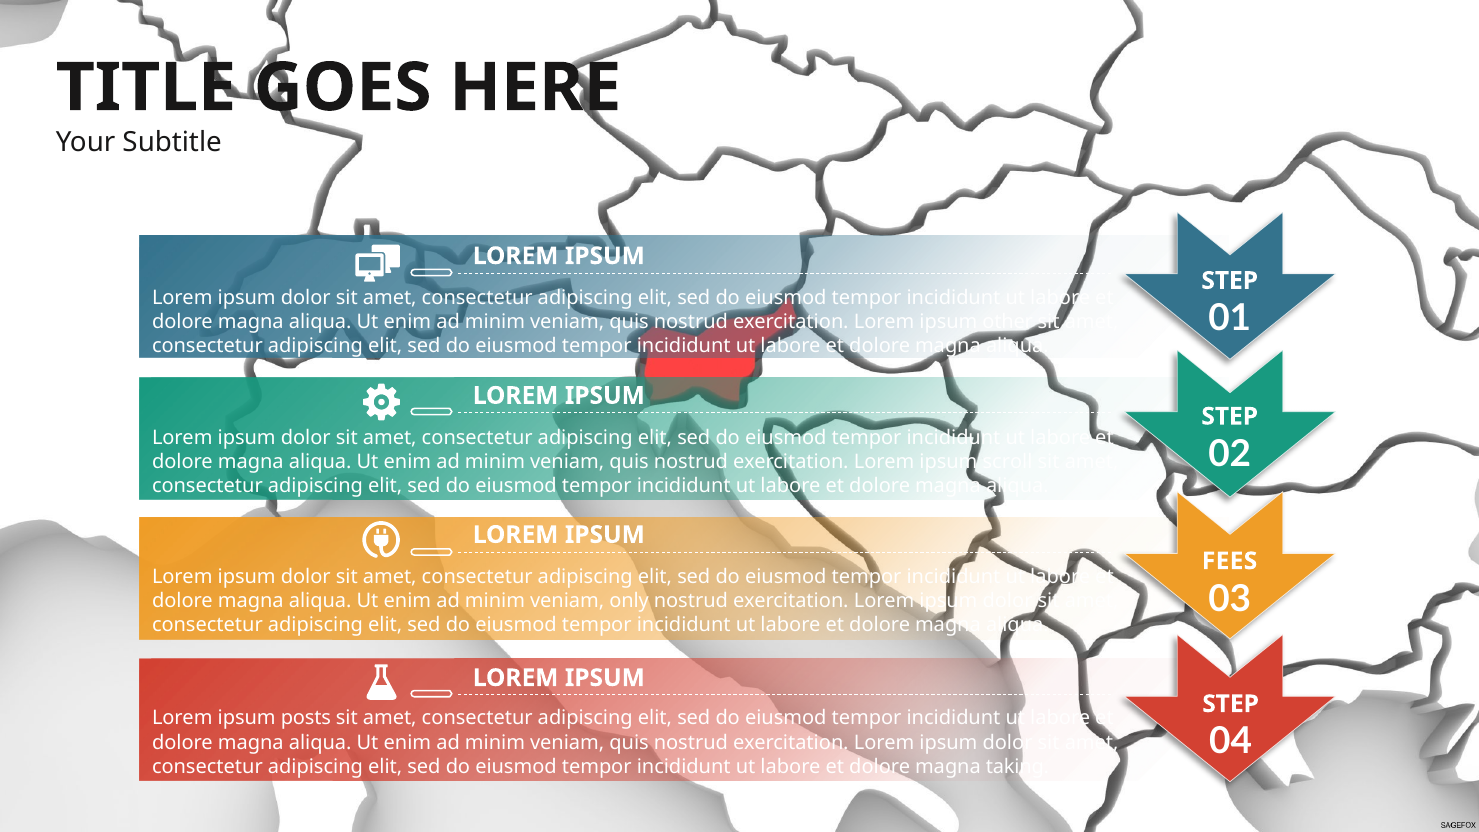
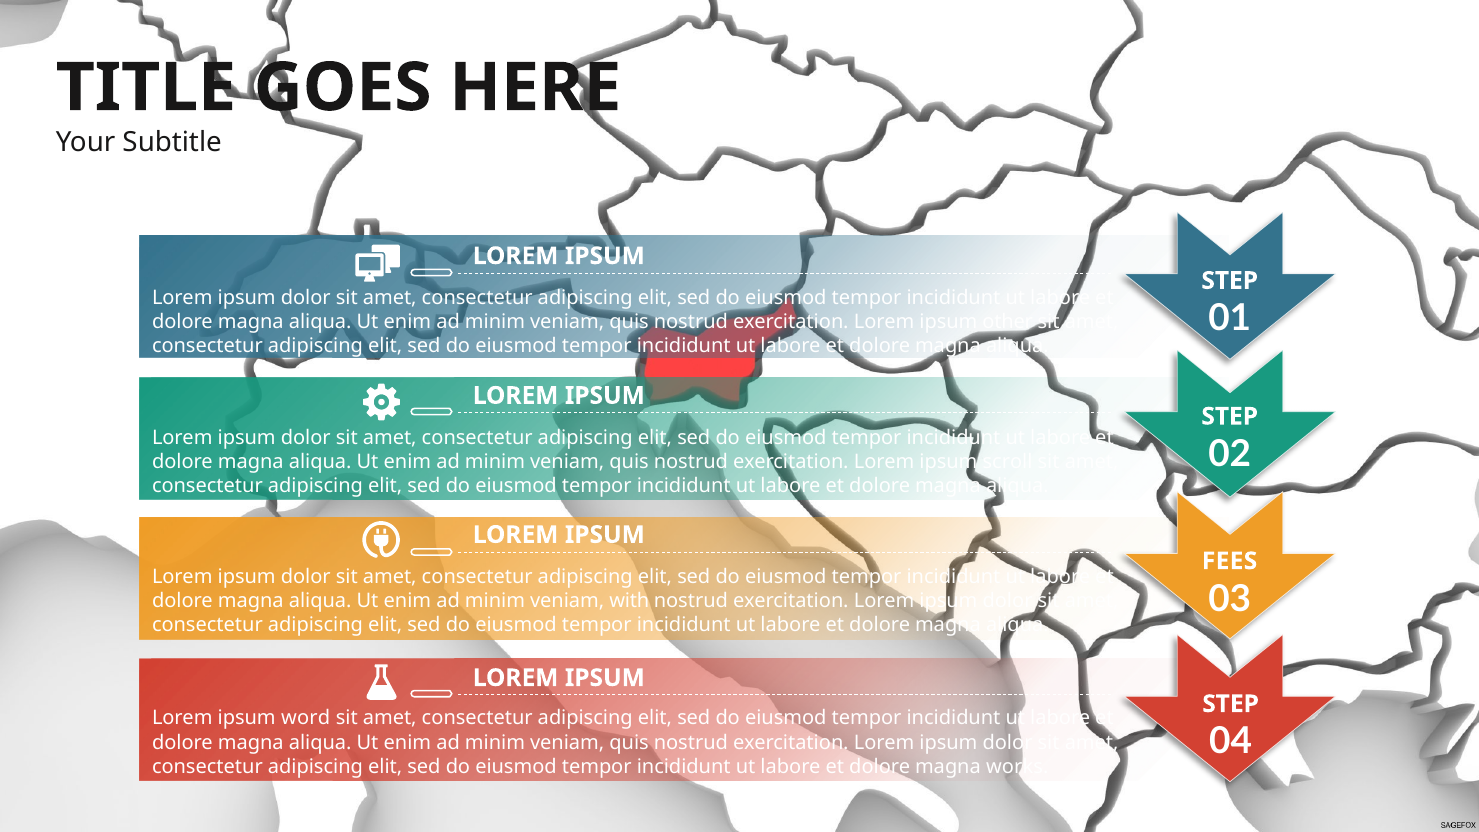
only: only -> with (629, 601)
posts: posts -> word (306, 718)
taking: taking -> works (1017, 766)
